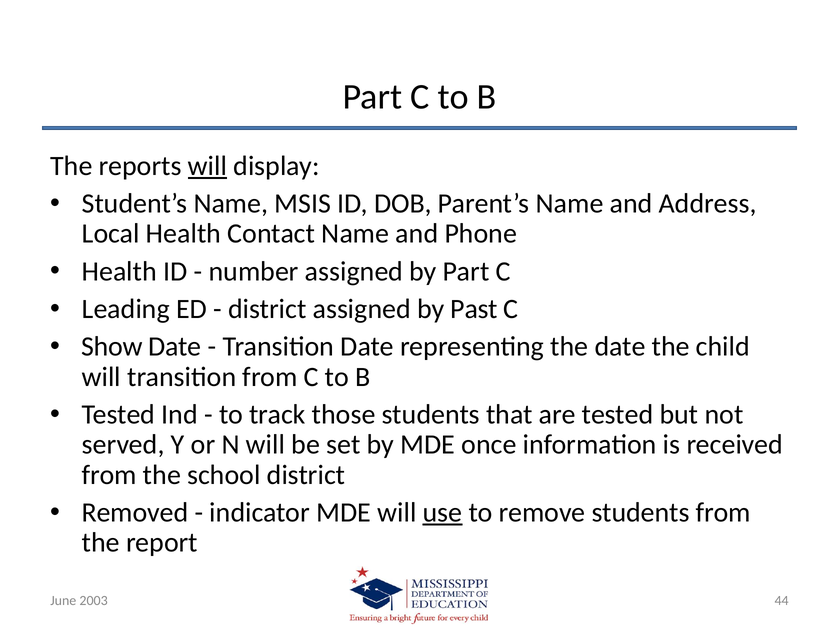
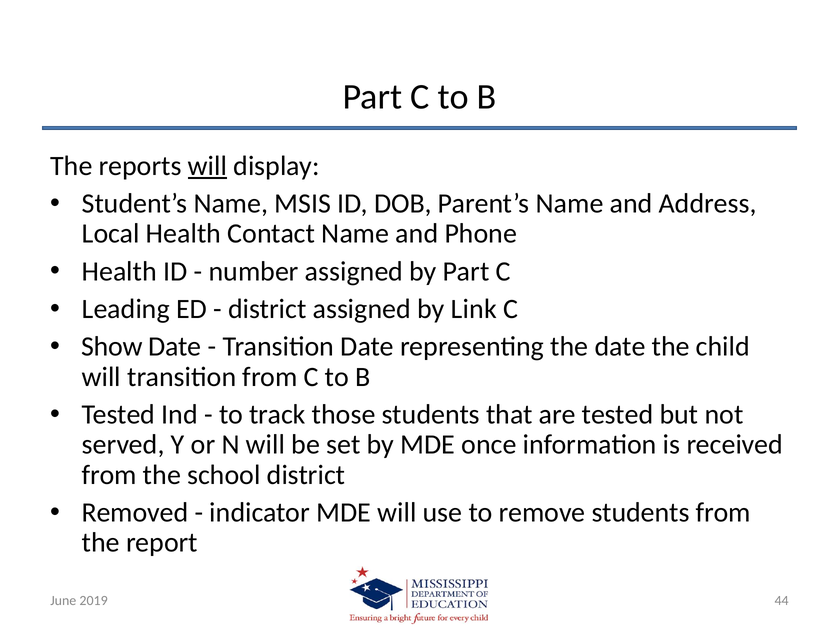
Past: Past -> Link (474, 309)
use underline: present -> none (443, 513)
2003: 2003 -> 2019 (94, 601)
